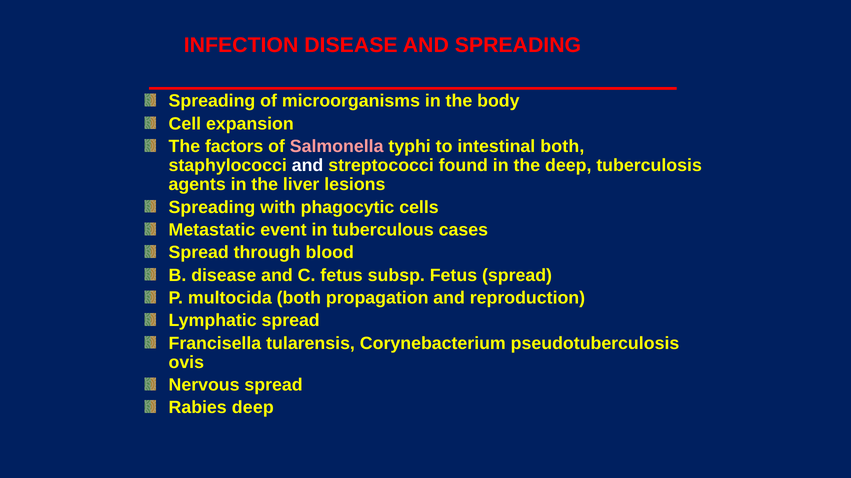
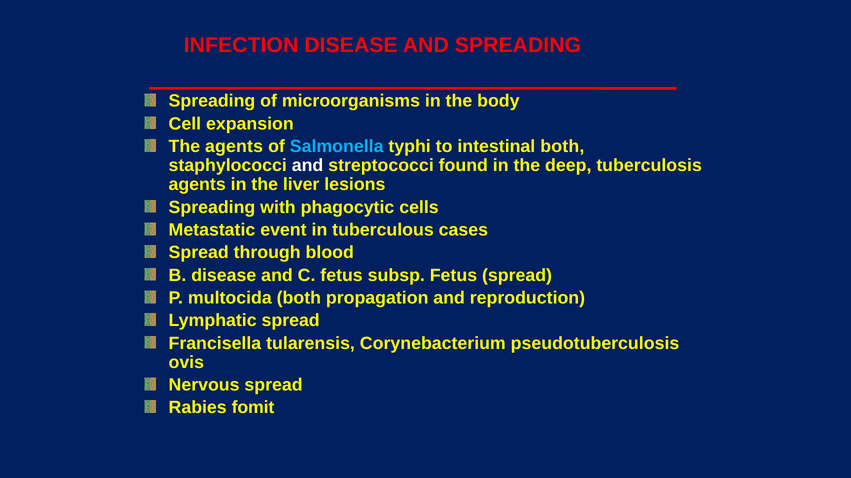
The factors: factors -> agents (234, 147)
Salmonella colour: pink -> light blue (337, 147)
Rabies deep: deep -> fomit (253, 408)
